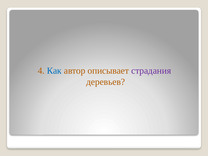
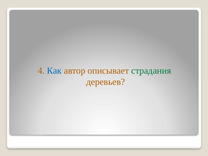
страдания colour: purple -> green (151, 71)
